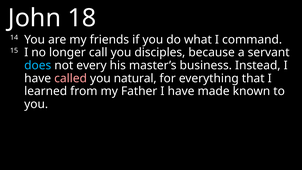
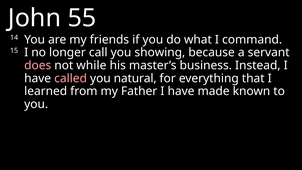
18: 18 -> 55 (82, 18)
disciples: disciples -> showing (160, 52)
does colour: light blue -> pink (38, 65)
every: every -> while (91, 65)
